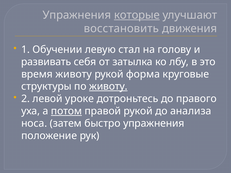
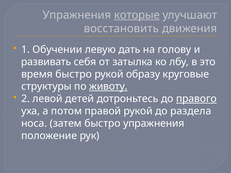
стал: стал -> дать (129, 50)
время животу: животу -> быстро (74, 74)
форма: форма -> образу (143, 74)
уроке: уроке -> детей (80, 99)
правого underline: none -> present (196, 99)
потом underline: present -> none (66, 111)
анализа: анализа -> раздела (191, 111)
